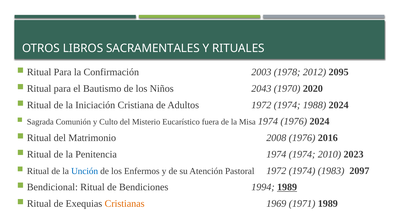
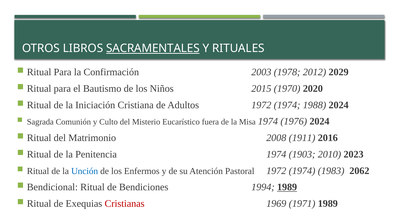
SACRAMENTALES underline: none -> present (153, 48)
2095: 2095 -> 2029 (339, 72)
2043: 2043 -> 2015 (261, 89)
2008 1976: 1976 -> 1911 (302, 138)
1974 1974: 1974 -> 1903 (302, 155)
2097: 2097 -> 2062 (359, 171)
Cristianas colour: orange -> red (125, 204)
